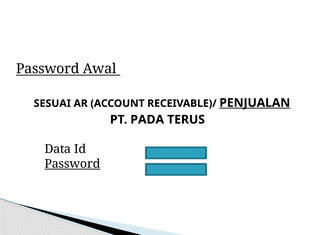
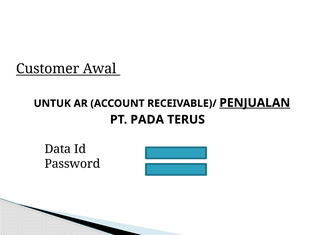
Password: Password -> Customer (48, 69)
SESUAI: SESUAI -> UNTUK (52, 103)
Password underline: present -> none (72, 164)
